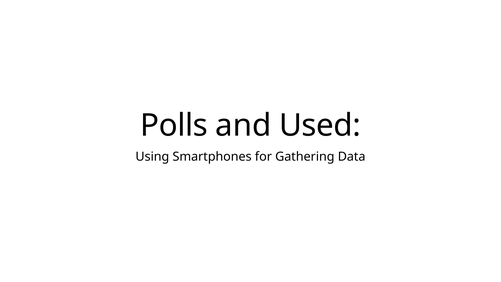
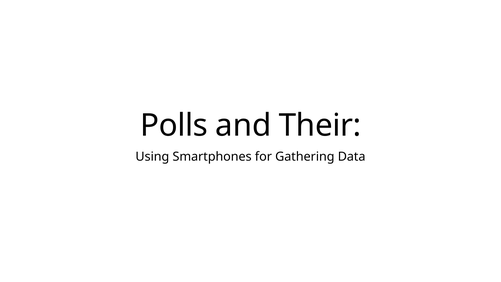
Used: Used -> Their (320, 125)
